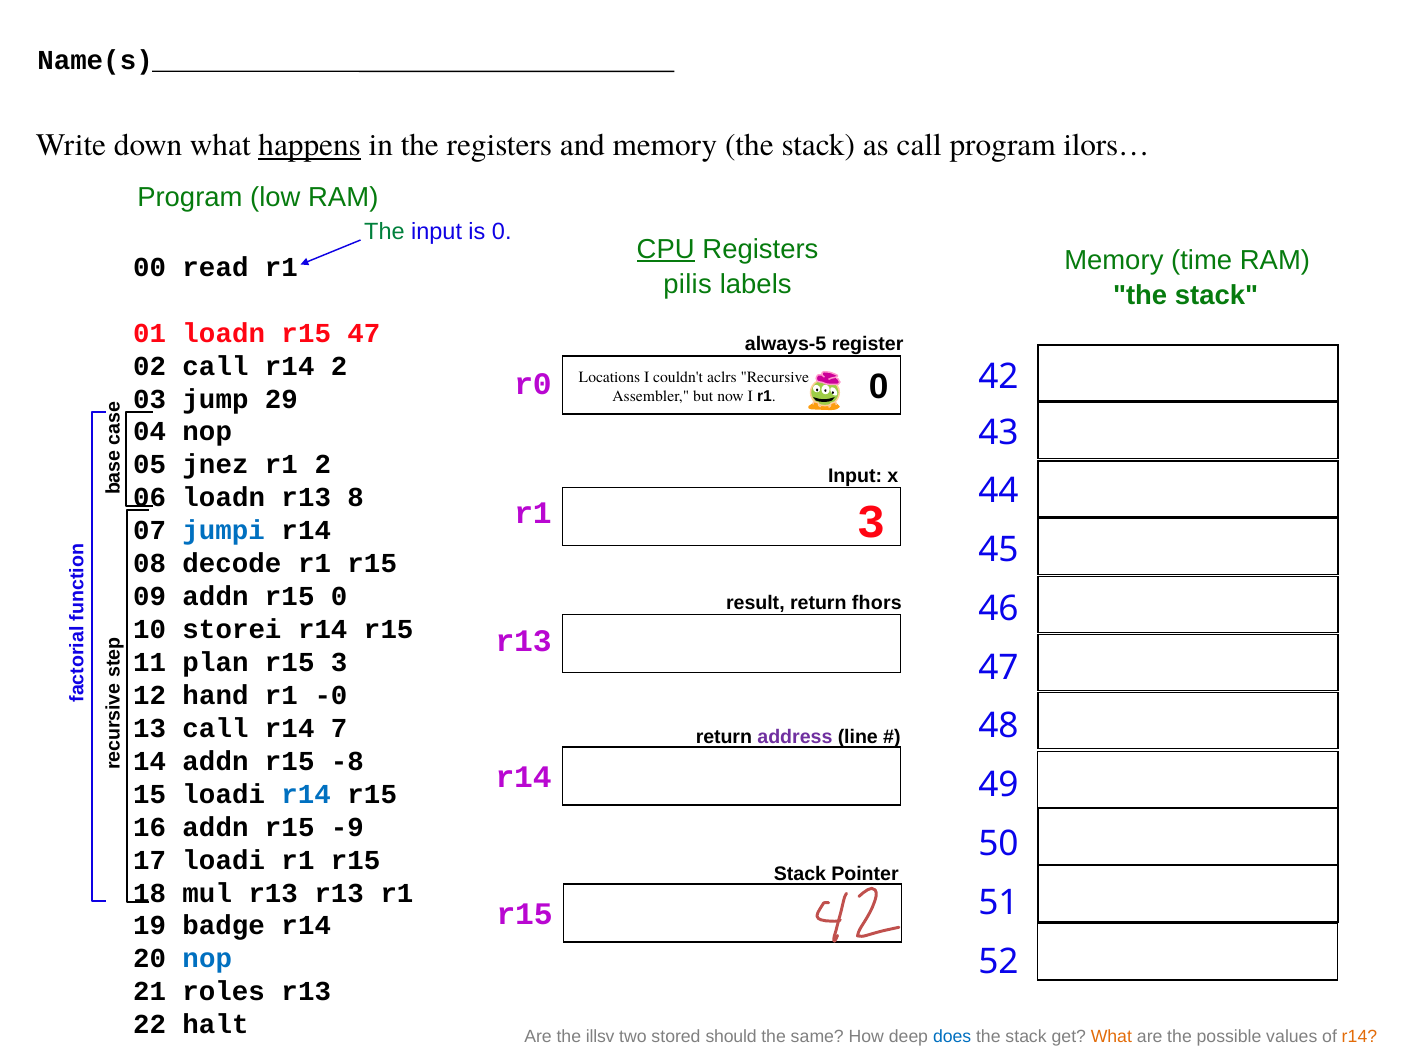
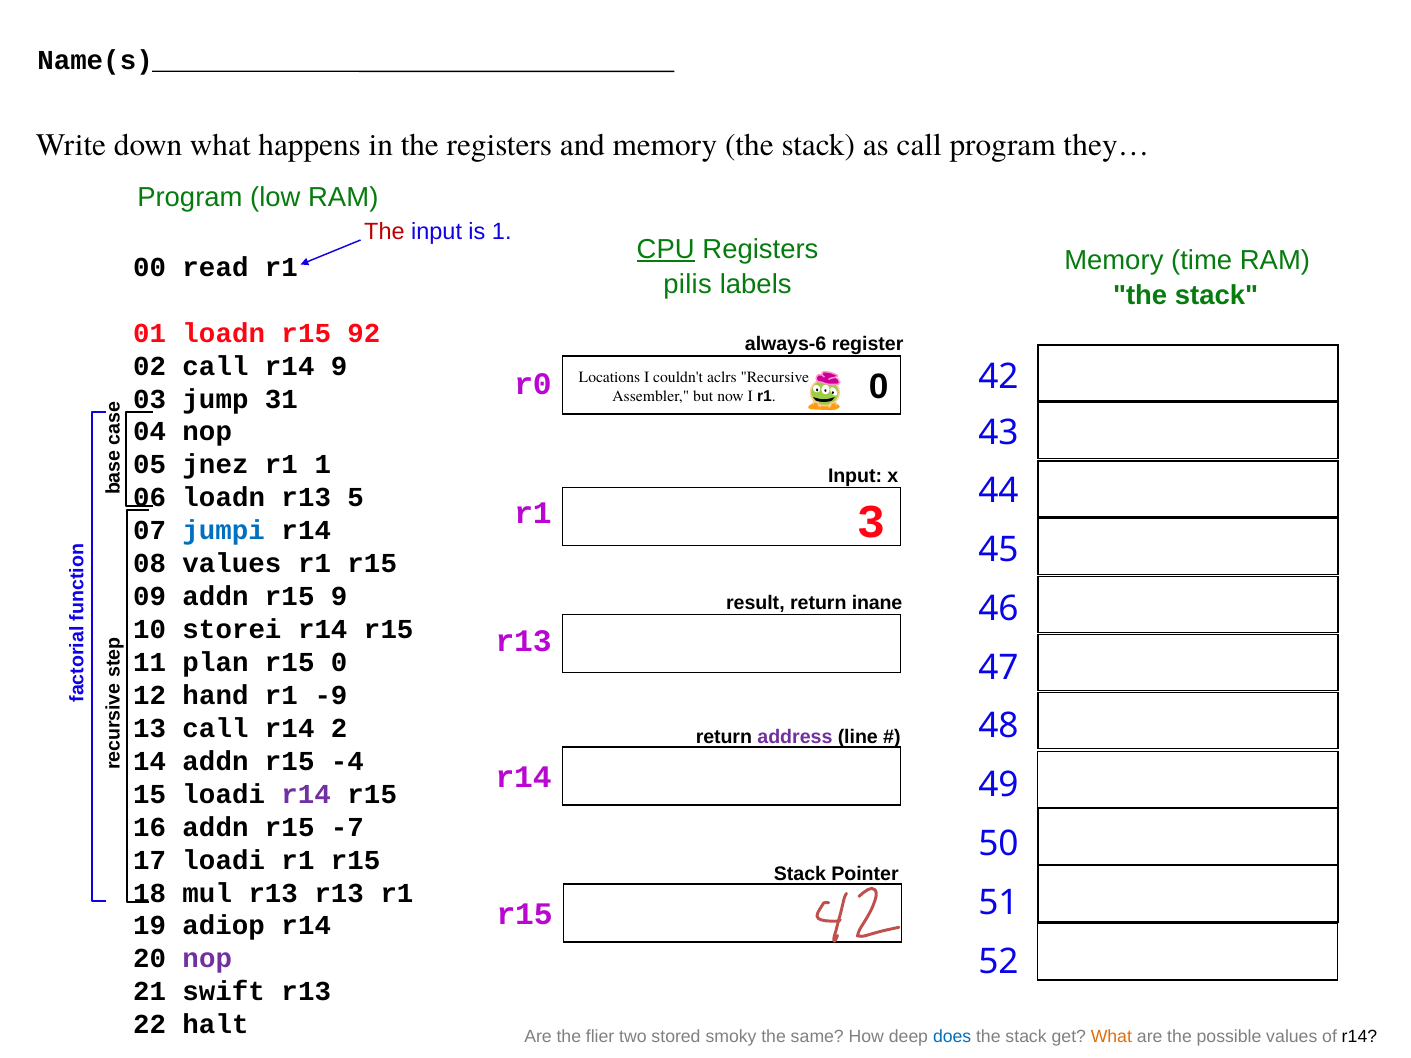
happens underline: present -> none (310, 146)
ilors…: ilors… -> they… (1106, 146)
The colour: green -> red (384, 232)
is 0: 0 -> 1 (502, 232)
r15 47: 47 -> 92 (364, 333)
always-5: always-5 -> always-6 (786, 344)
r14 2: 2 -> 9 (339, 366)
29: 29 -> 31 (281, 399)
r1 2: 2 -> 1 (323, 465)
8: 8 -> 5 (356, 498)
08 decode: decode -> values (232, 564)
r15 0: 0 -> 9 (339, 597)
fhors: fhors -> inane (877, 603)
r15 3: 3 -> 0 (339, 663)
-0: -0 -> -9 (331, 696)
7: 7 -> 2 (339, 728)
-8: -8 -> -4 (347, 761)
r14 colour: blue -> purple (306, 794)
-9: -9 -> -7 (347, 827)
badge: badge -> adiop (224, 926)
nop colour: blue -> purple (207, 959)
roles: roles -> swift (224, 992)
illsv: illsv -> flier (600, 1037)
should: should -> smoky (731, 1037)
r14 colour: orange -> black (1359, 1037)
